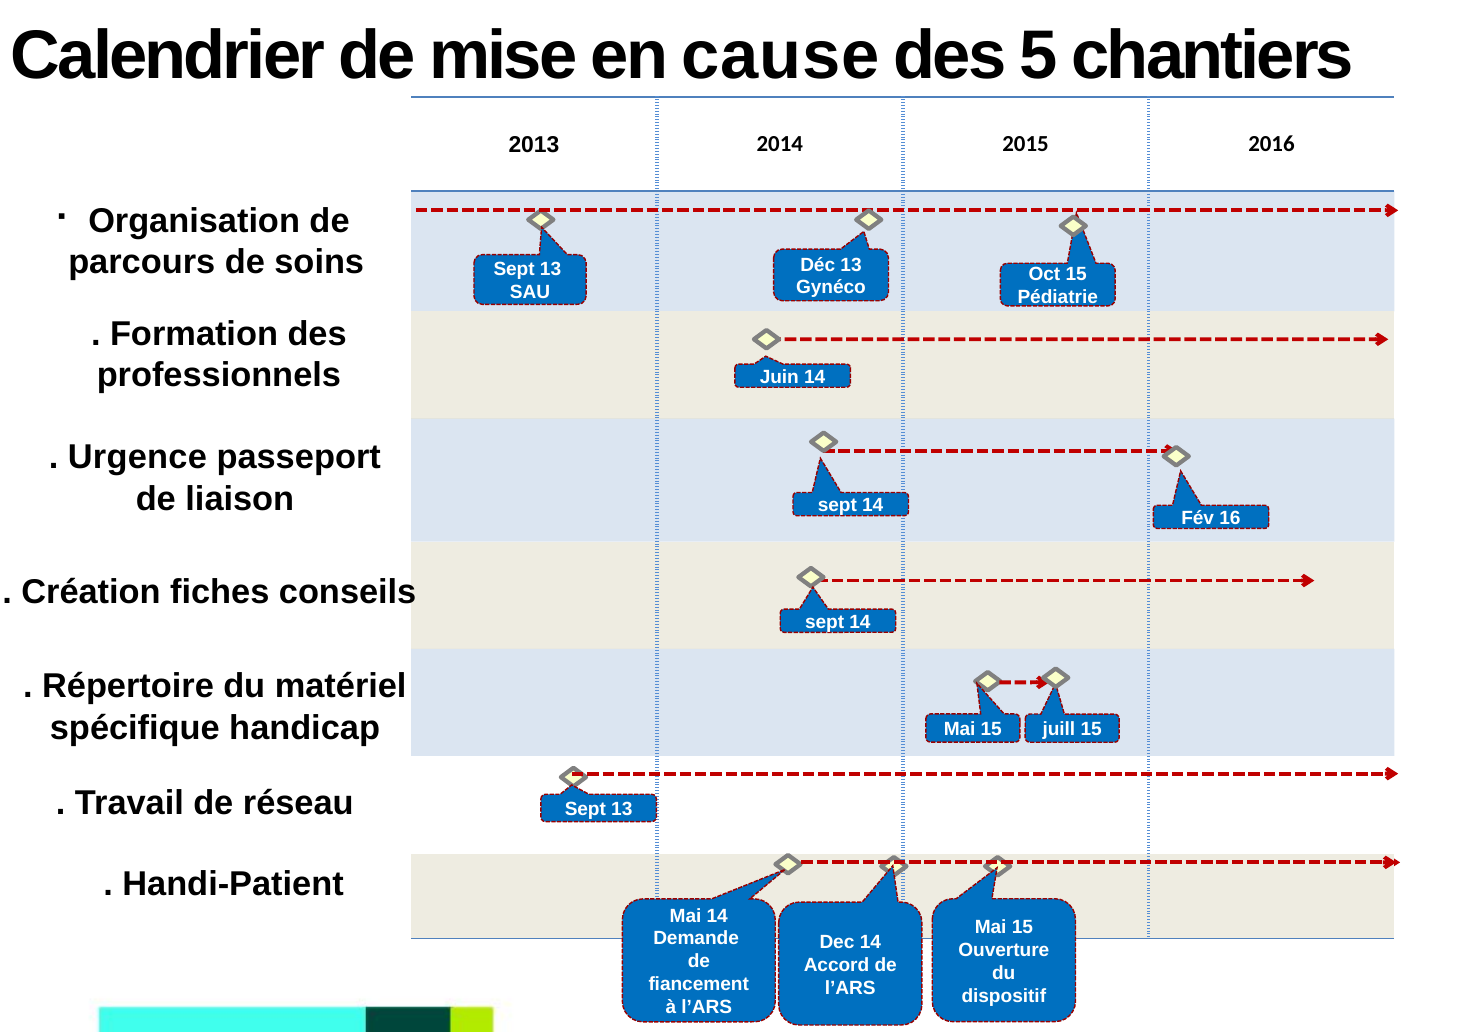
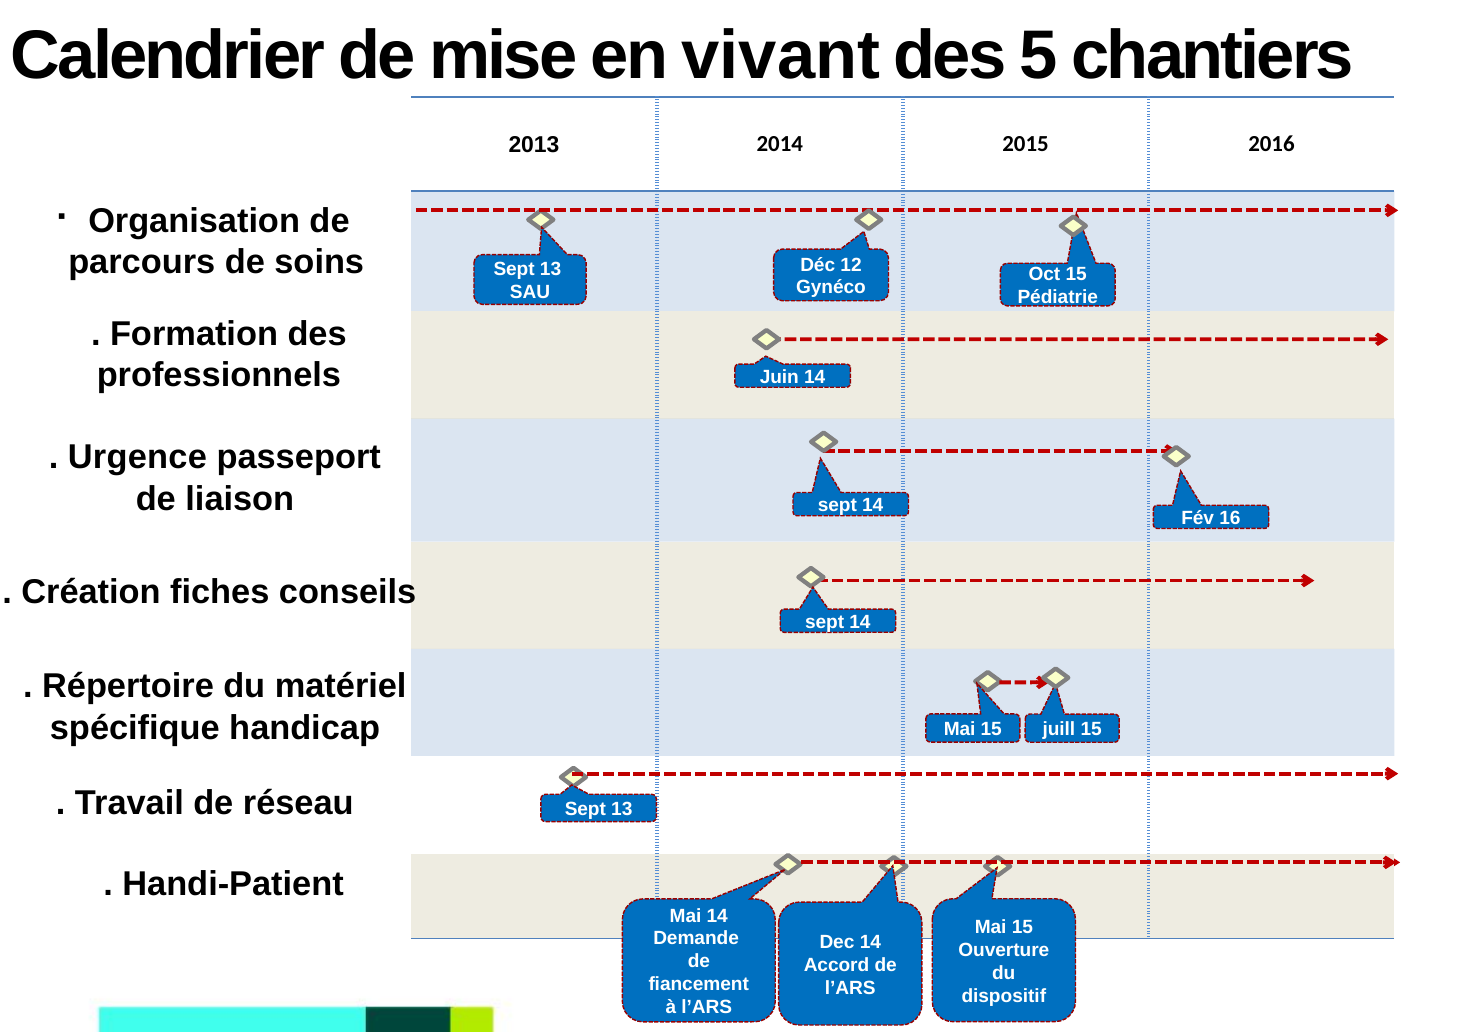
cause: cause -> vivant (781, 56)
Déc 13: 13 -> 12 (851, 265)
